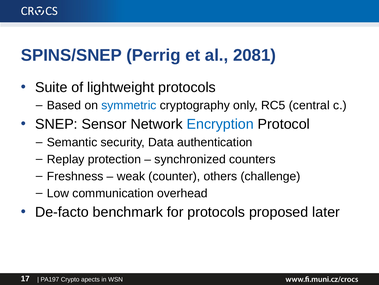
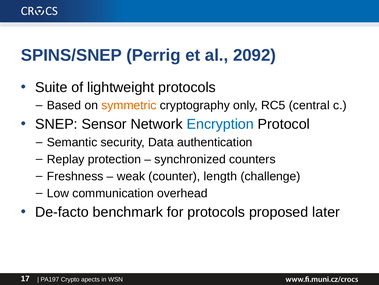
2081: 2081 -> 2092 (255, 55)
symmetric colour: blue -> orange (129, 105)
others: others -> length (220, 176)
